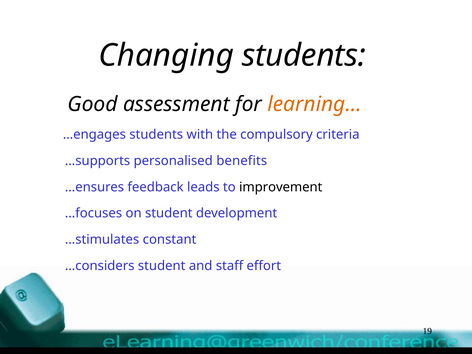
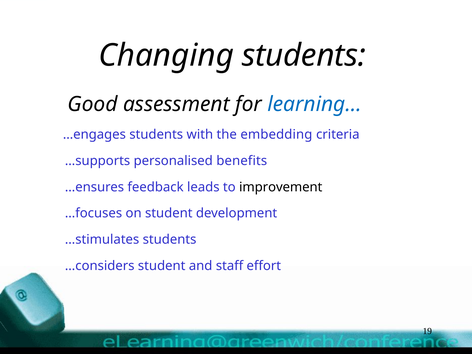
learning… colour: orange -> blue (314, 104)
compulsory: compulsory -> embedding (276, 135)
…stimulates constant: constant -> students (170, 239)
